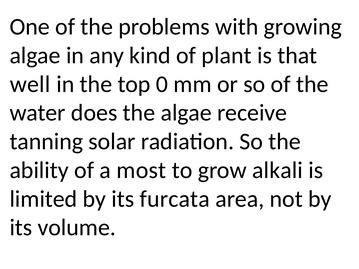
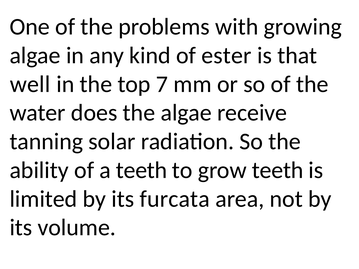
plant: plant -> ester (226, 55)
0: 0 -> 7 (162, 84)
a most: most -> teeth (142, 170)
grow alkali: alkali -> teeth (278, 170)
